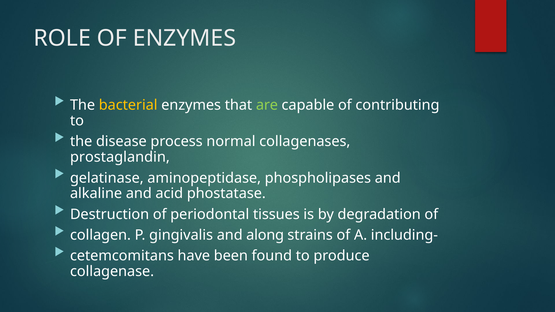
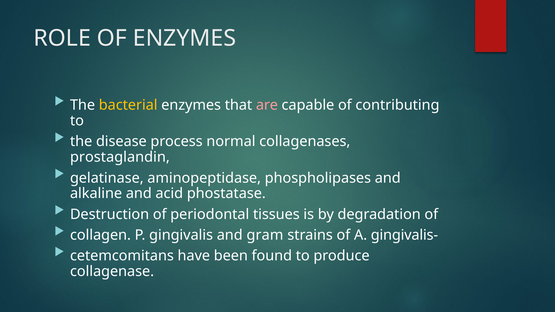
are colour: light green -> pink (267, 105)
along: along -> gram (265, 235)
including-: including- -> gingivalis- (404, 235)
